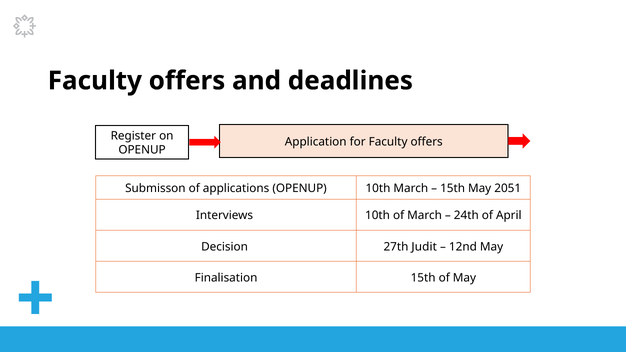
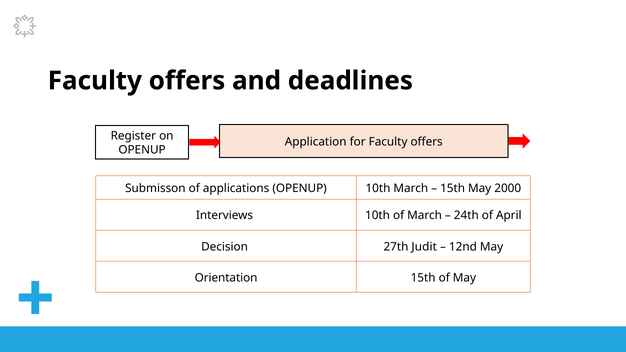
2051: 2051 -> 2000 (508, 188)
Finalisation: Finalisation -> Orientation (226, 278)
